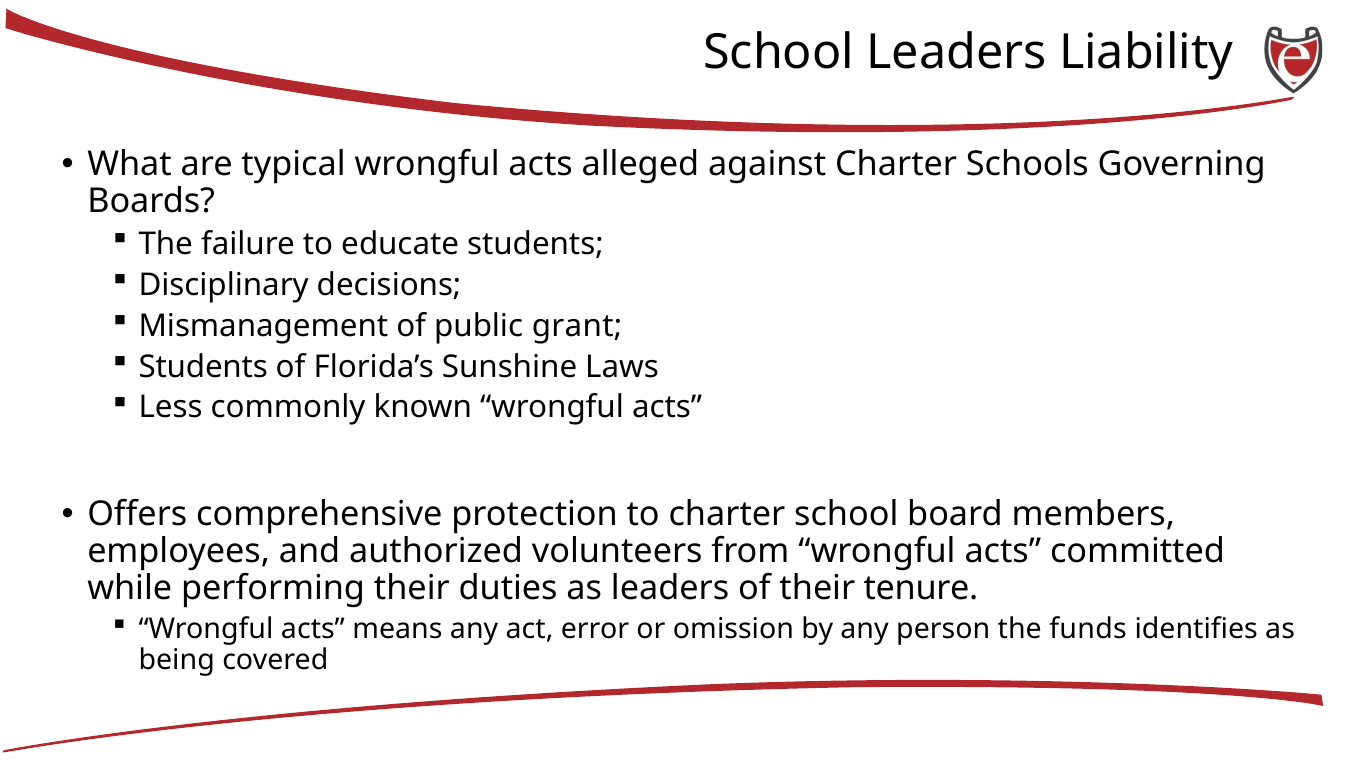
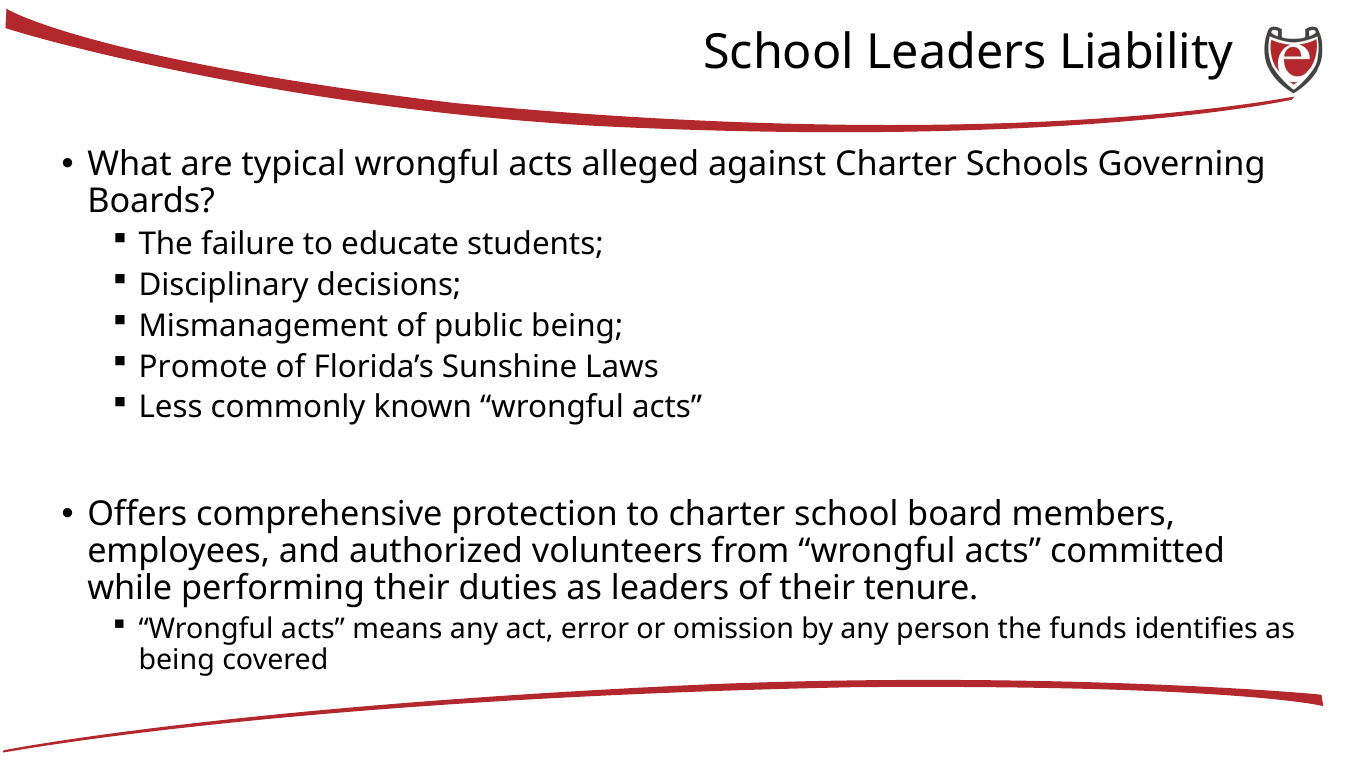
public grant: grant -> being (577, 326)
Students: Students -> Promote (203, 367)
